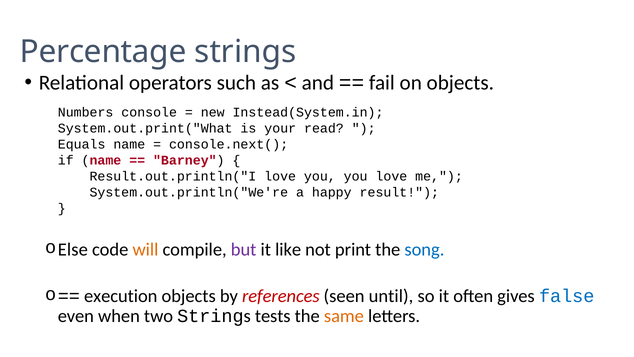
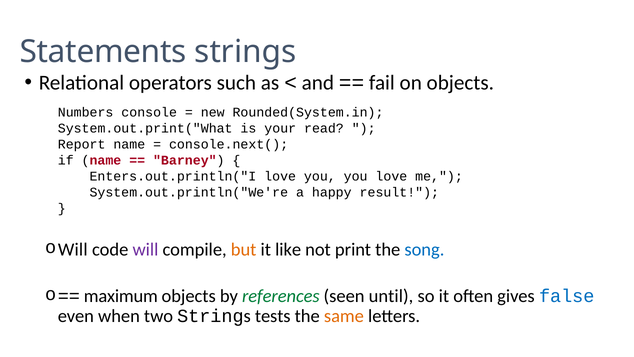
Percentage: Percentage -> Statements (103, 52)
Instead(System.in: Instead(System.in -> Rounded(System.in (308, 112)
Equals: Equals -> Report (82, 144)
Result.out.println("I: Result.out.println("I -> Enters.out.println("I (173, 176)
Else: Else -> Will (73, 249)
will colour: orange -> purple (145, 249)
but colour: purple -> orange (244, 249)
execution: execution -> maximum (121, 296)
references colour: red -> green (281, 296)
